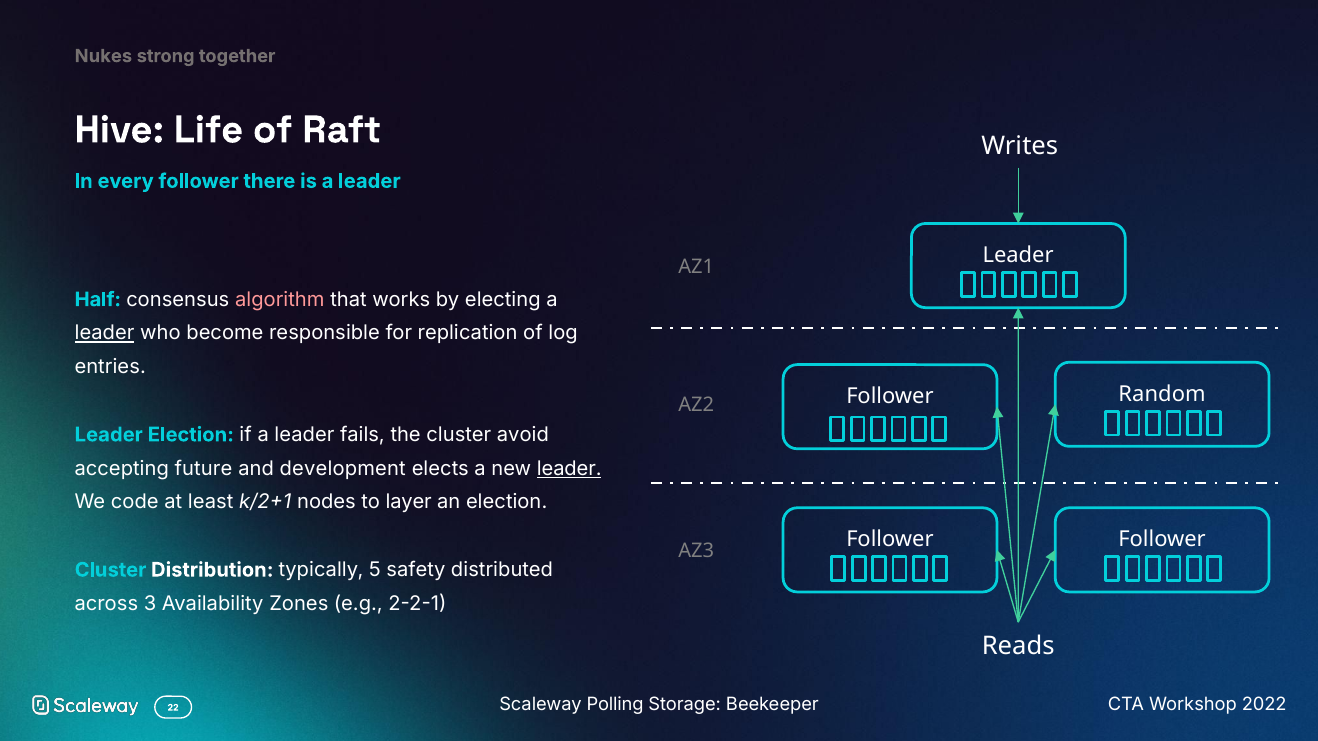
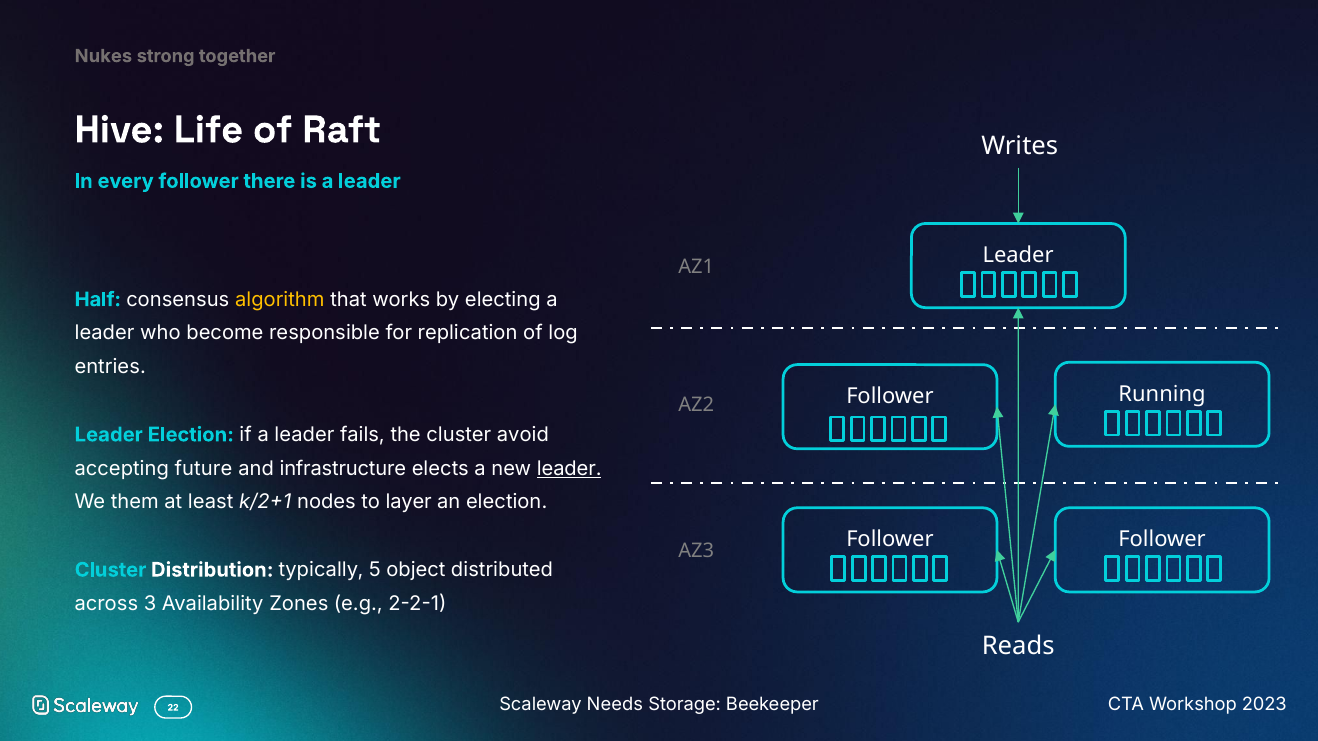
algorithm colour: pink -> yellow (280, 300)
leader underline: present -> none (105, 334)
Random: Random -> Running (1162, 394)
development: development -> infrastructure (343, 469)
code: code -> them (135, 503)
safety: safety -> object (416, 570)
Polling: Polling -> Needs (615, 705)
2022: 2022 -> 2023 (1264, 705)
